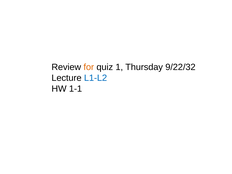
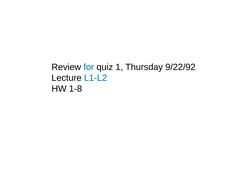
for colour: orange -> blue (89, 67)
9/22/32: 9/22/32 -> 9/22/92 (181, 67)
1-1: 1-1 -> 1-8 (76, 89)
